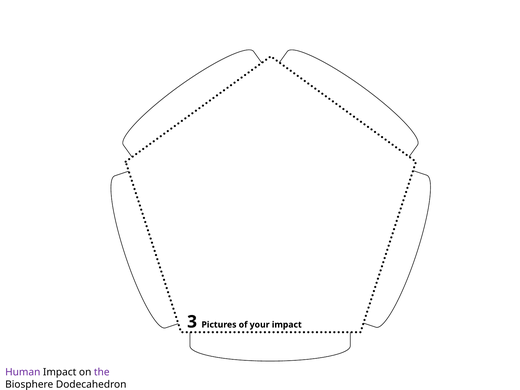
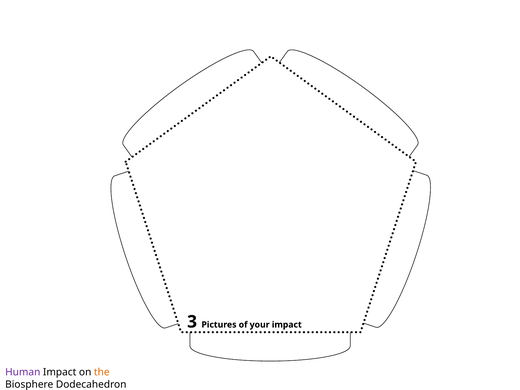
the colour: purple -> orange (102, 372)
